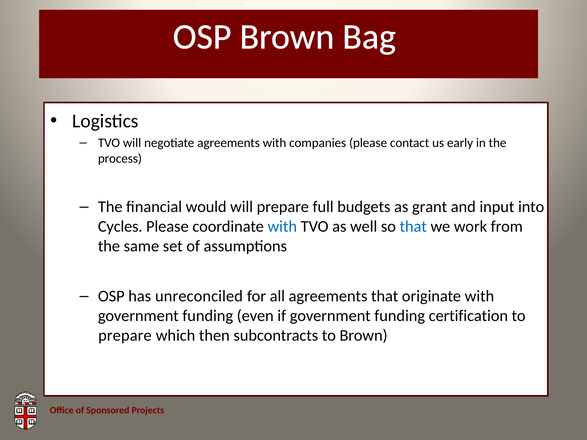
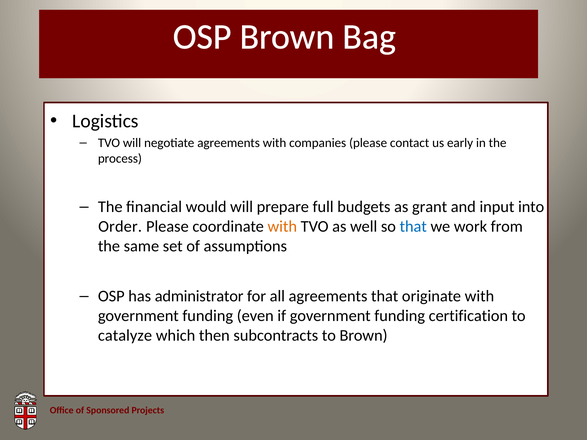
Cycles: Cycles -> Order (120, 227)
with colour: blue -> orange (282, 227)
unreconciled: unreconciled -> administrator (199, 296)
prepare: prepare -> catalyze (125, 336)
